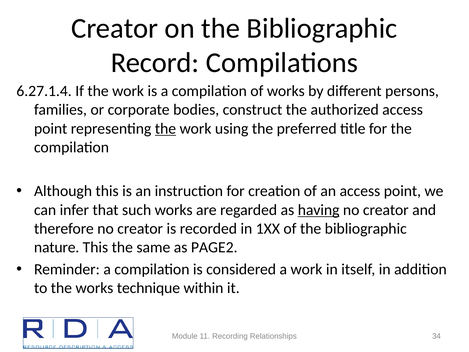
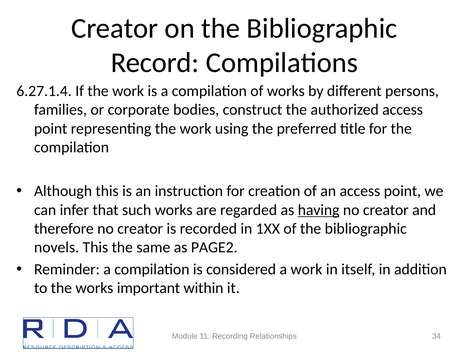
the underline: present -> none (165, 129)
nature: nature -> novels (57, 247)
technique: technique -> important (148, 288)
